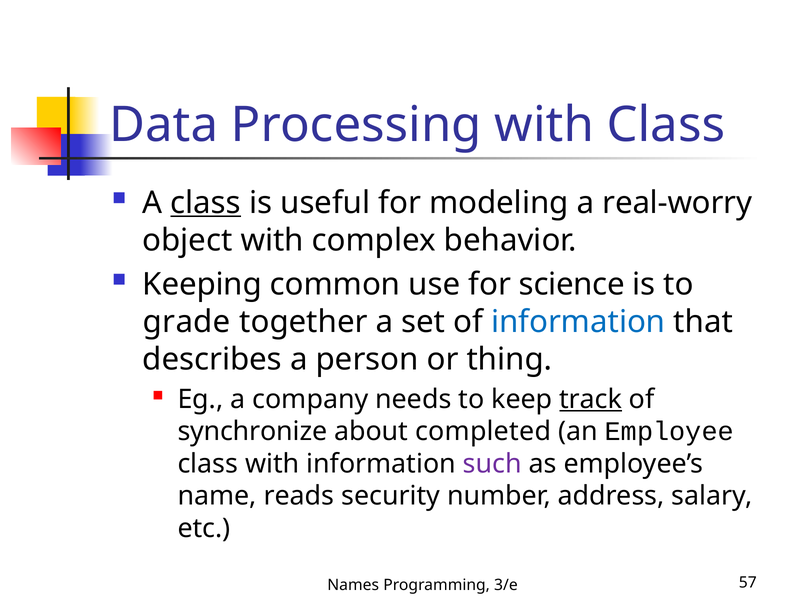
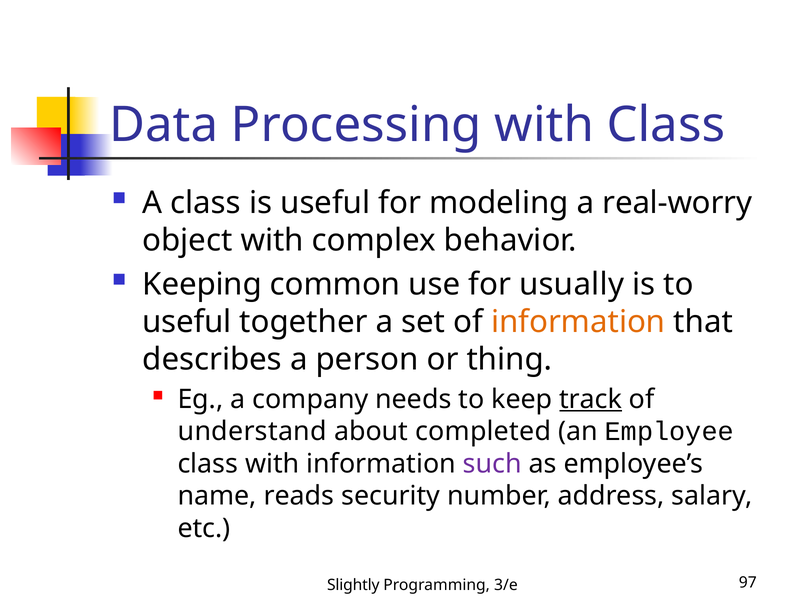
class underline: present -> none (206, 203)
science: science -> usually (572, 284)
grade: grade -> useful (187, 322)
information colour: blue -> orange (578, 322)
synchronize: synchronize -> understand (252, 431)
Names: Names -> Slightly (353, 585)
57: 57 -> 97 (748, 582)
